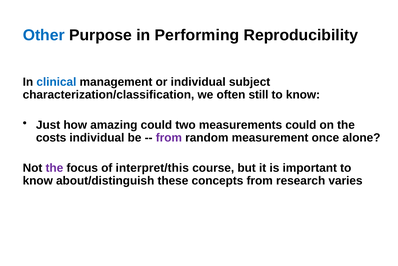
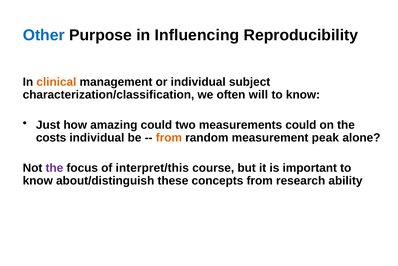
Performing: Performing -> Influencing (197, 35)
clinical colour: blue -> orange (56, 82)
still: still -> will (258, 95)
from colour: purple -> orange (169, 137)
once: once -> peak (325, 137)
varies: varies -> ability (345, 180)
